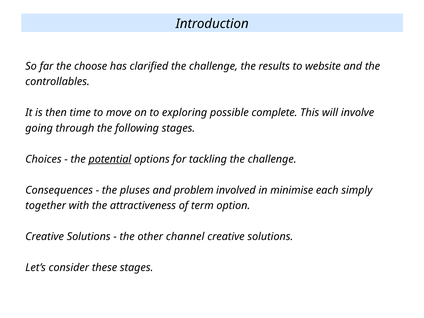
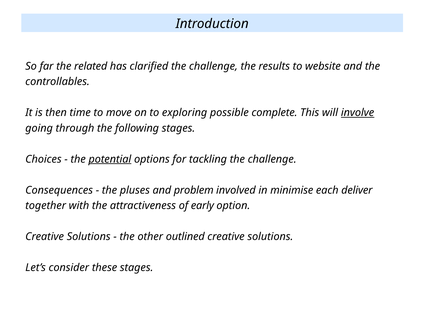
choose: choose -> related (91, 66)
involve underline: none -> present (358, 113)
simply: simply -> deliver (357, 190)
term: term -> early (202, 206)
channel: channel -> outlined (185, 237)
